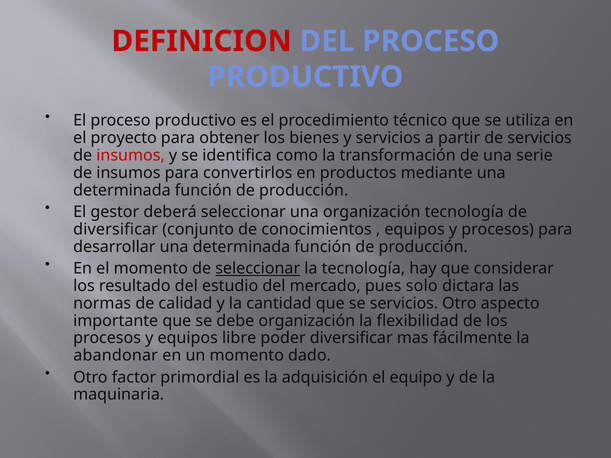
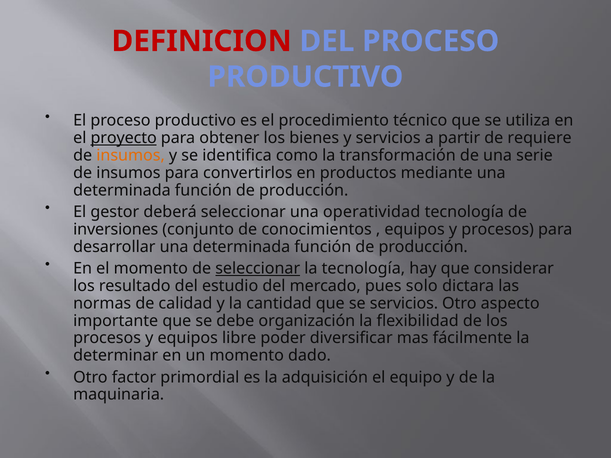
proyecto underline: none -> present (124, 138)
de servicios: servicios -> requiere (540, 138)
insumos colour: red -> orange (131, 156)
una organización: organización -> operatividad (372, 212)
diversificar: diversificar -> inversiones (116, 230)
abandonar: abandonar -> determinar (116, 356)
